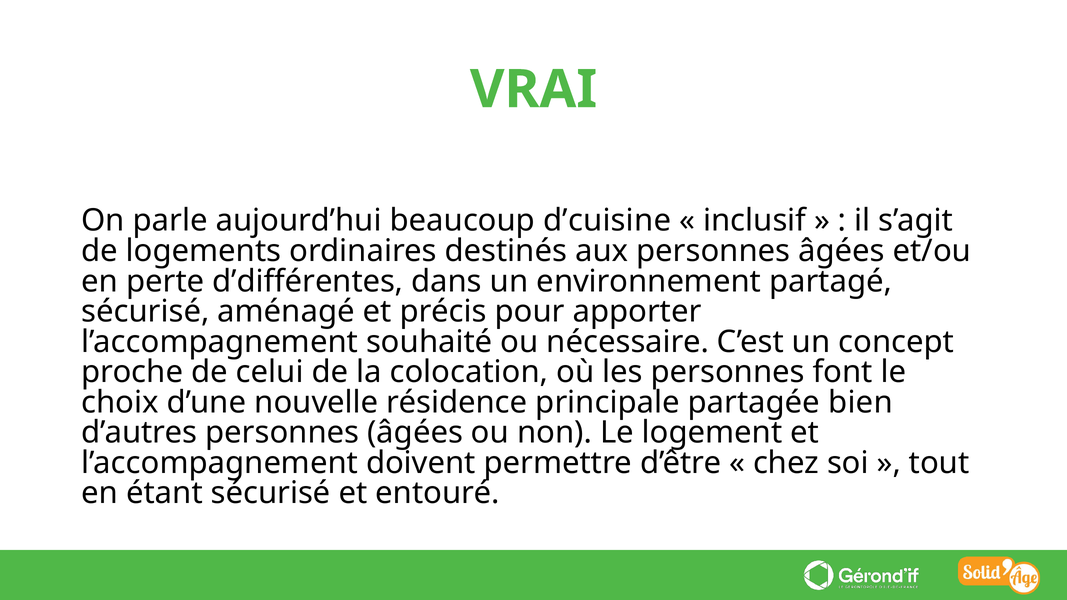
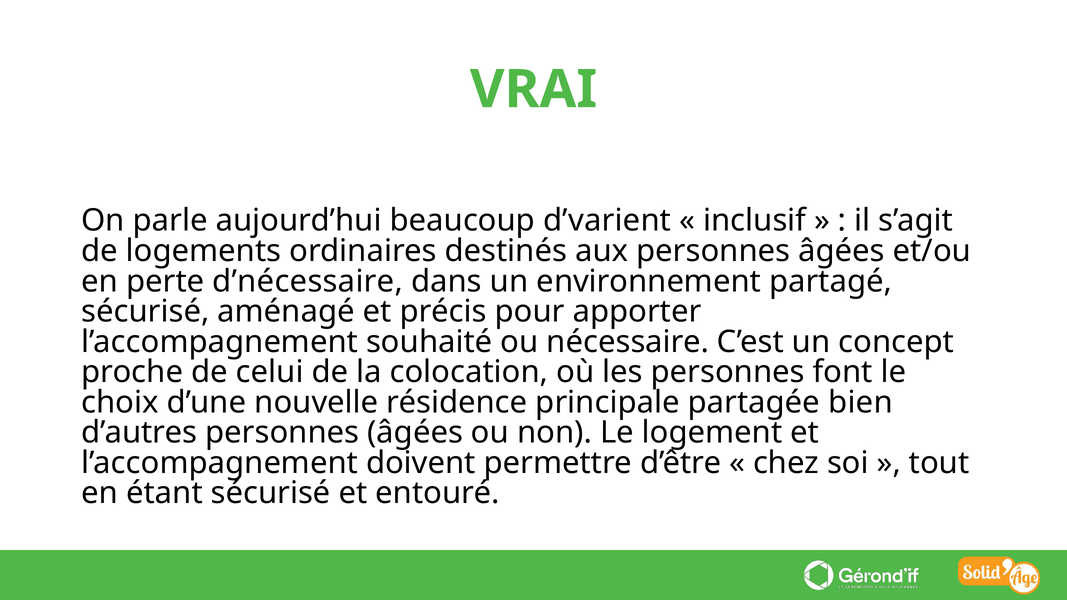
d’cuisine: d’cuisine -> d’varient (607, 221)
d’différentes: d’différentes -> d’nécessaire (308, 281)
